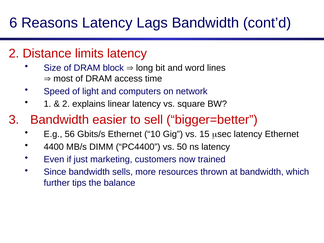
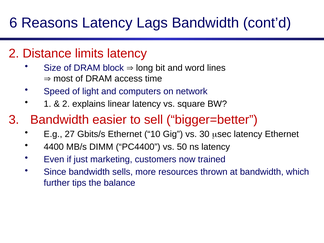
56: 56 -> 27 (70, 134)
15: 15 -> 30 (204, 134)
